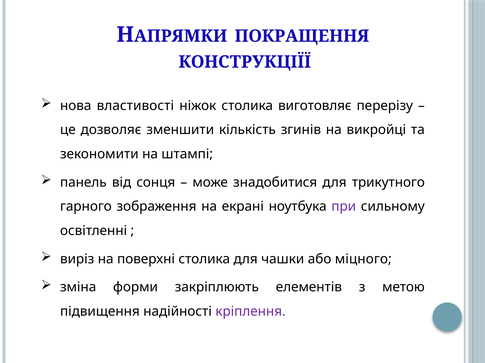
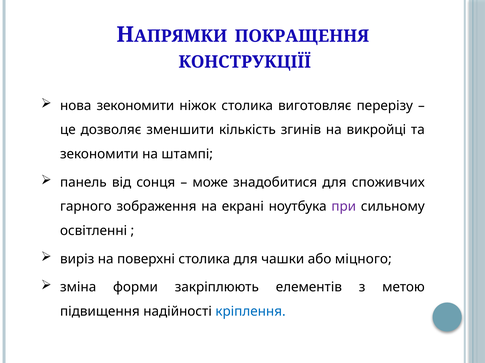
нова властивості: властивості -> зекономити (135, 106)
трикутного: трикутного -> споживчих (388, 183)
кріплення colour: purple -> blue (251, 312)
